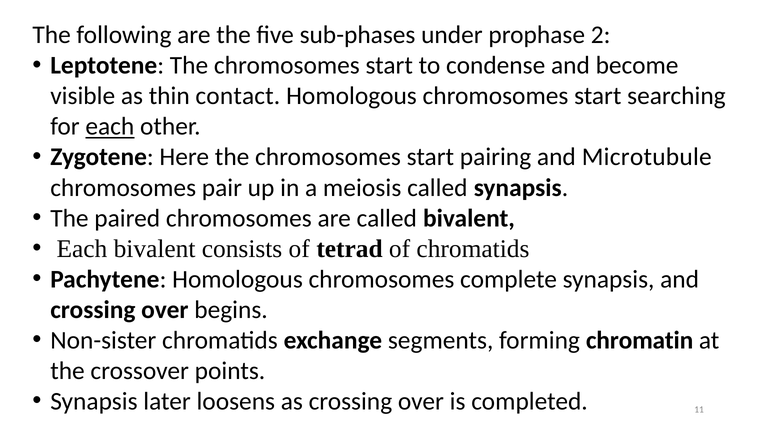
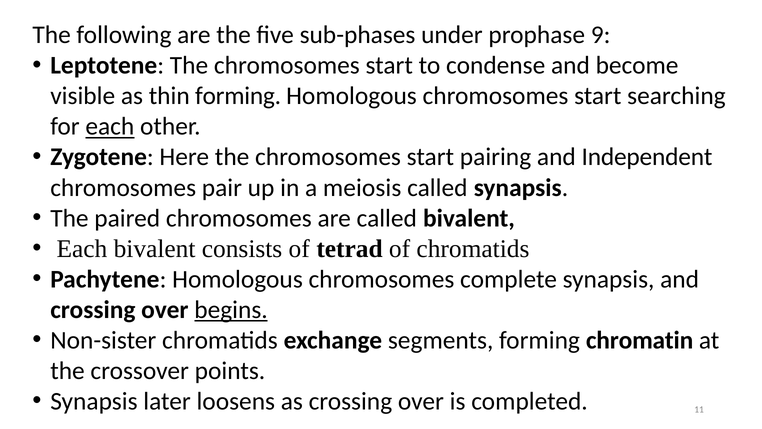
2: 2 -> 9 (601, 35)
thin contact: contact -> forming (238, 96)
Microtubule: Microtubule -> Independent (647, 157)
begins underline: none -> present (231, 309)
